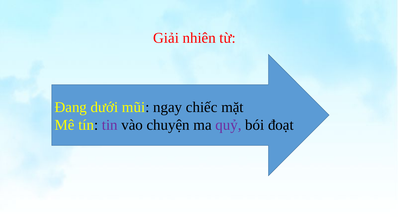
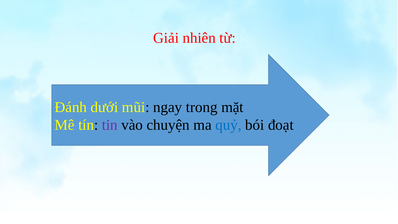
Đang: Đang -> Đánh (71, 107)
chiếc: chiếc -> trong (202, 107)
quỷ colour: purple -> blue (228, 125)
